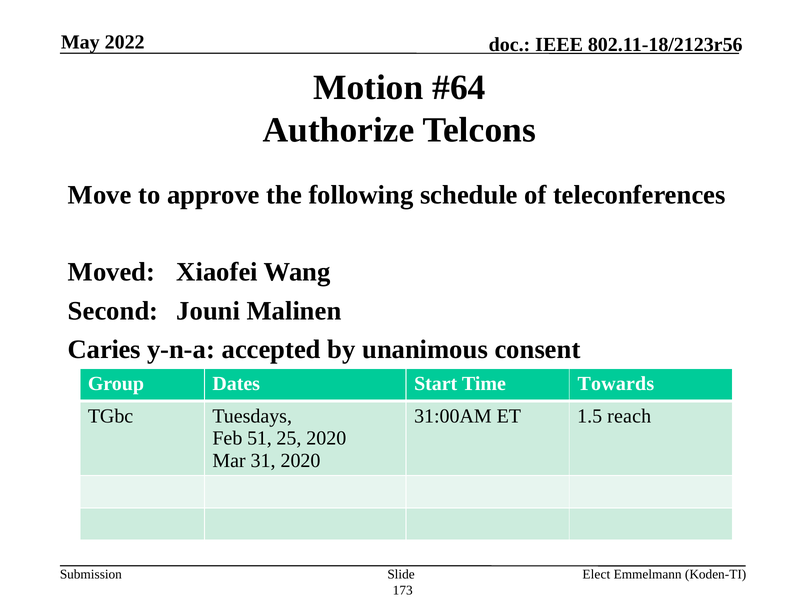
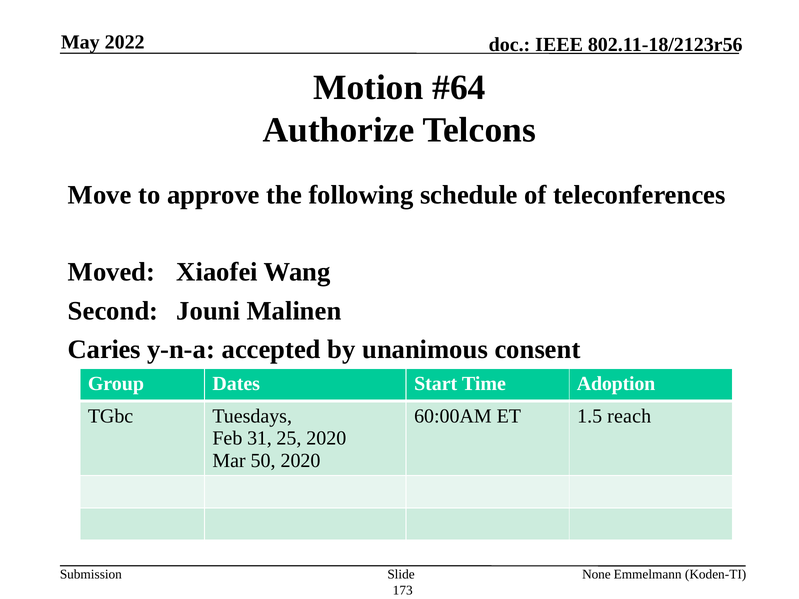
Towards: Towards -> Adoption (616, 384)
31:00AM: 31:00AM -> 60:00AM (453, 416)
51: 51 -> 31 (259, 439)
31: 31 -> 50 (263, 461)
Elect: Elect -> None (596, 575)
